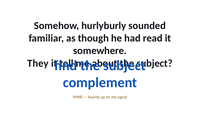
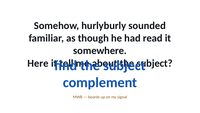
They: They -> Here (38, 63)
